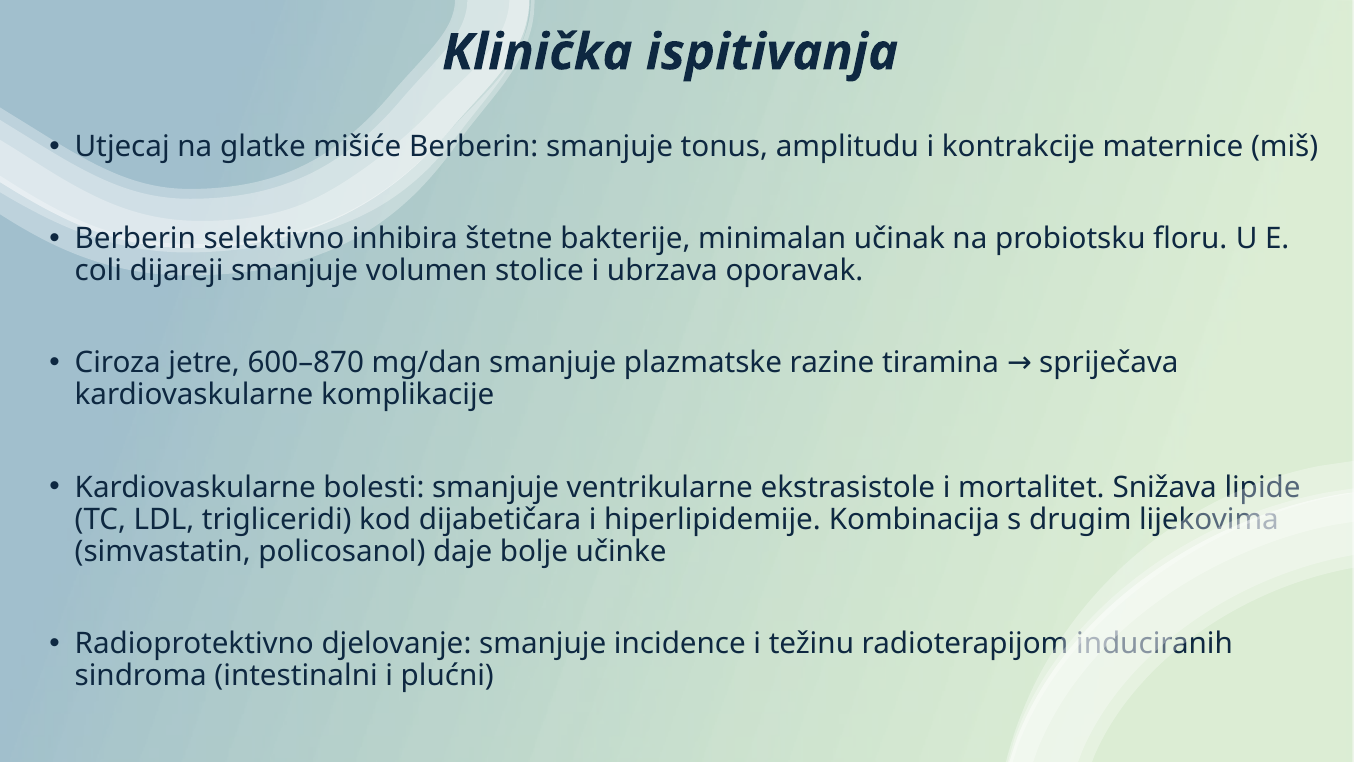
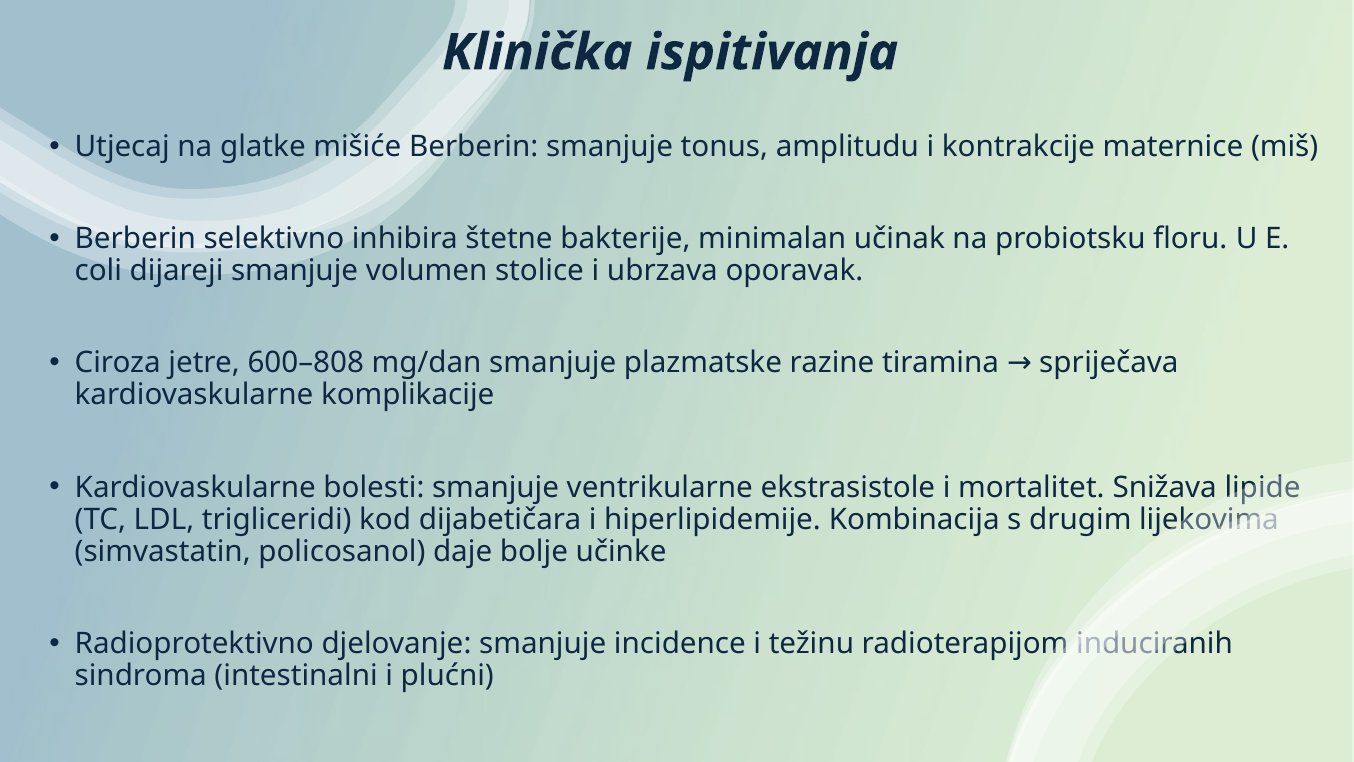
600–870: 600–870 -> 600–808 (306, 363)
